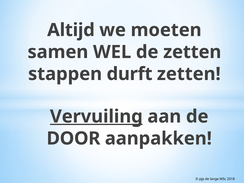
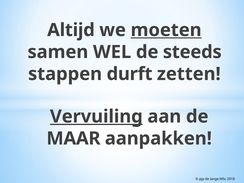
moeten underline: none -> present (166, 30)
de zetten: zetten -> steeds (192, 52)
DOOR: DOOR -> MAAR (73, 138)
